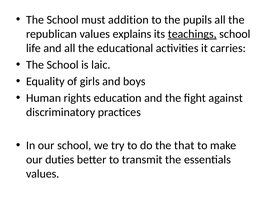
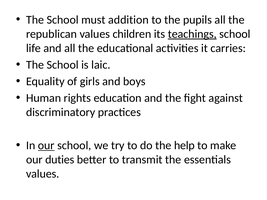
explains: explains -> children (132, 34)
our underline: none -> present (46, 146)
that: that -> help (184, 146)
